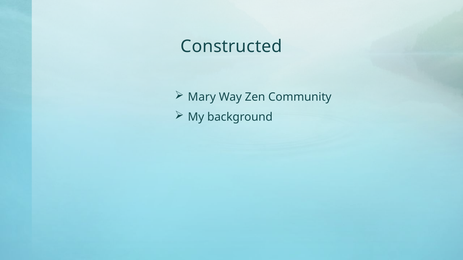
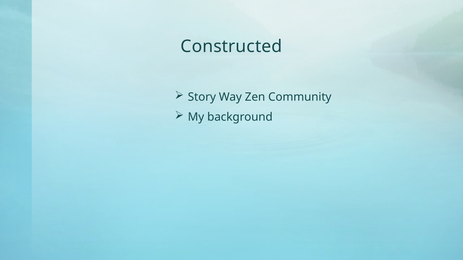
Mary: Mary -> Story (202, 97)
